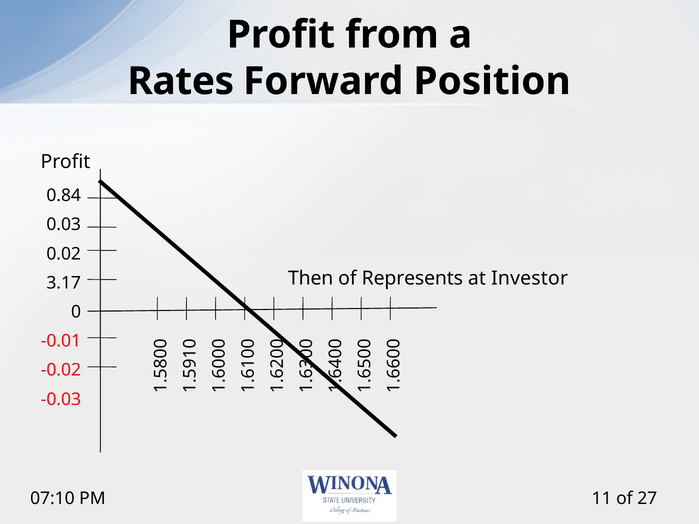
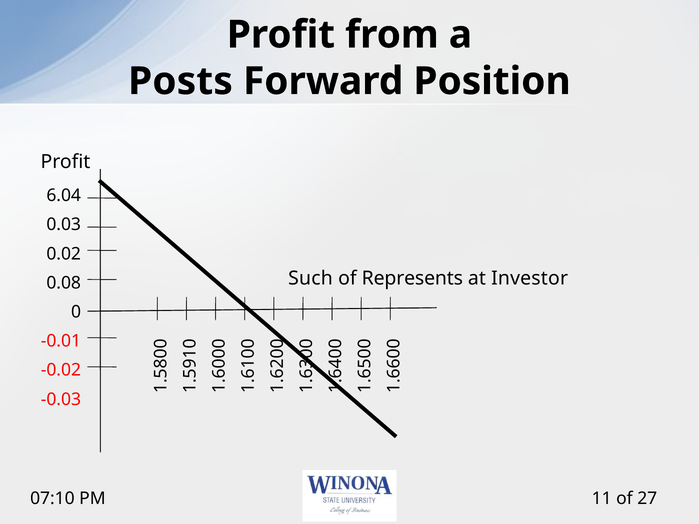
Rates: Rates -> Posts (180, 81)
0.84: 0.84 -> 6.04 (64, 196)
Then: Then -> Such (311, 279)
3.17: 3.17 -> 0.08 (64, 283)
